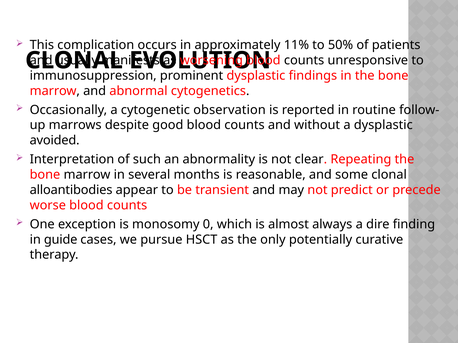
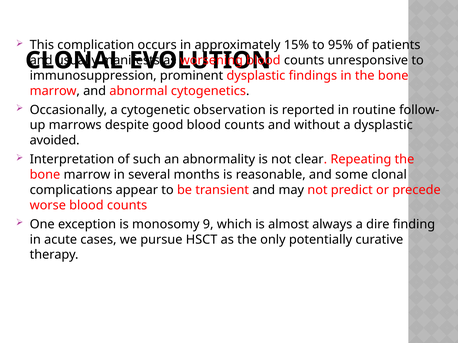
11%: 11% -> 15% (296, 45)
50%: 50% -> 95% (341, 45)
alloantibodies: alloantibodies -> complications (71, 190)
0: 0 -> 9 (208, 225)
guide: guide -> acute (61, 240)
